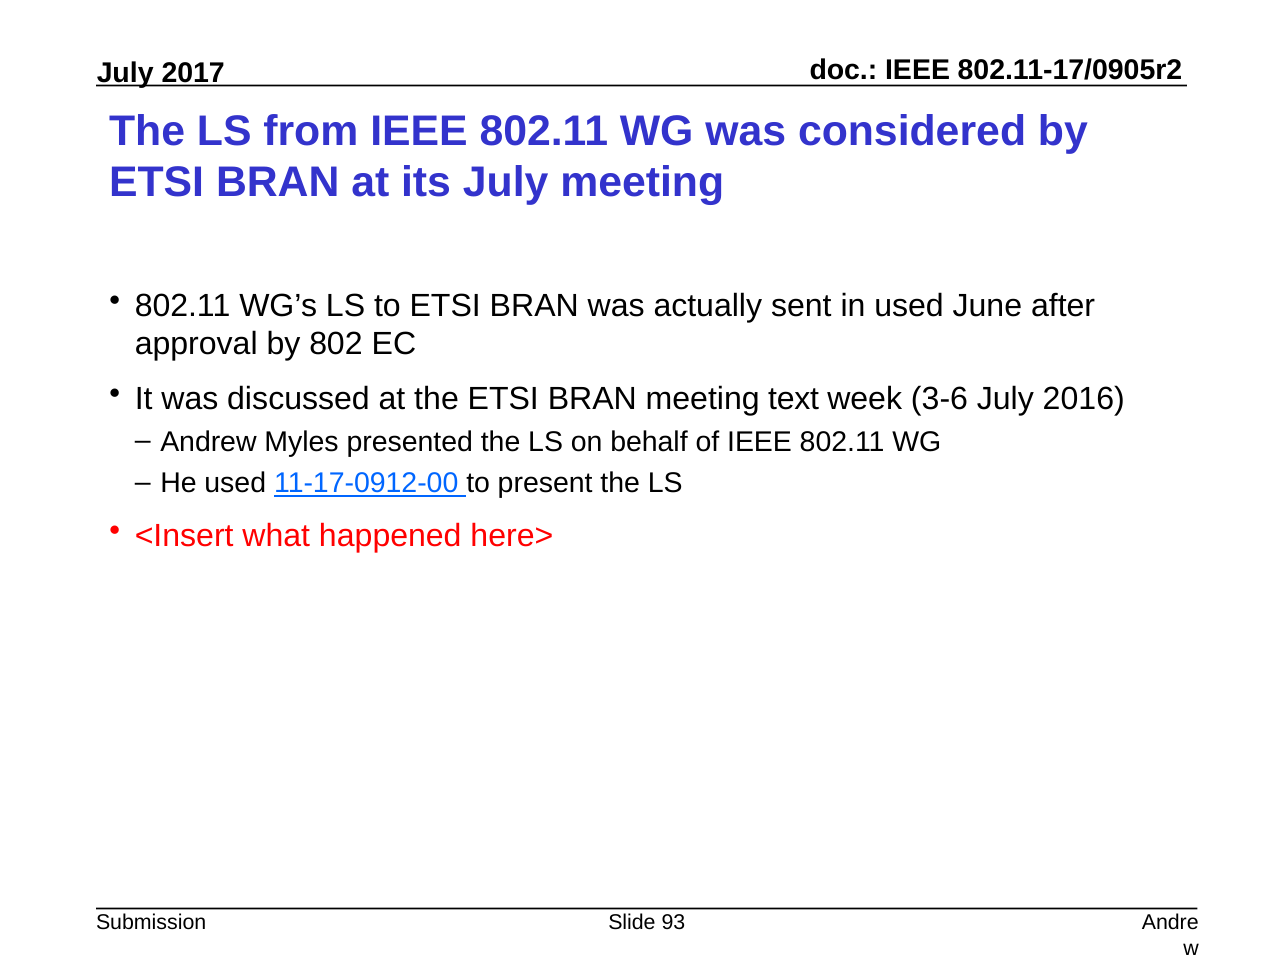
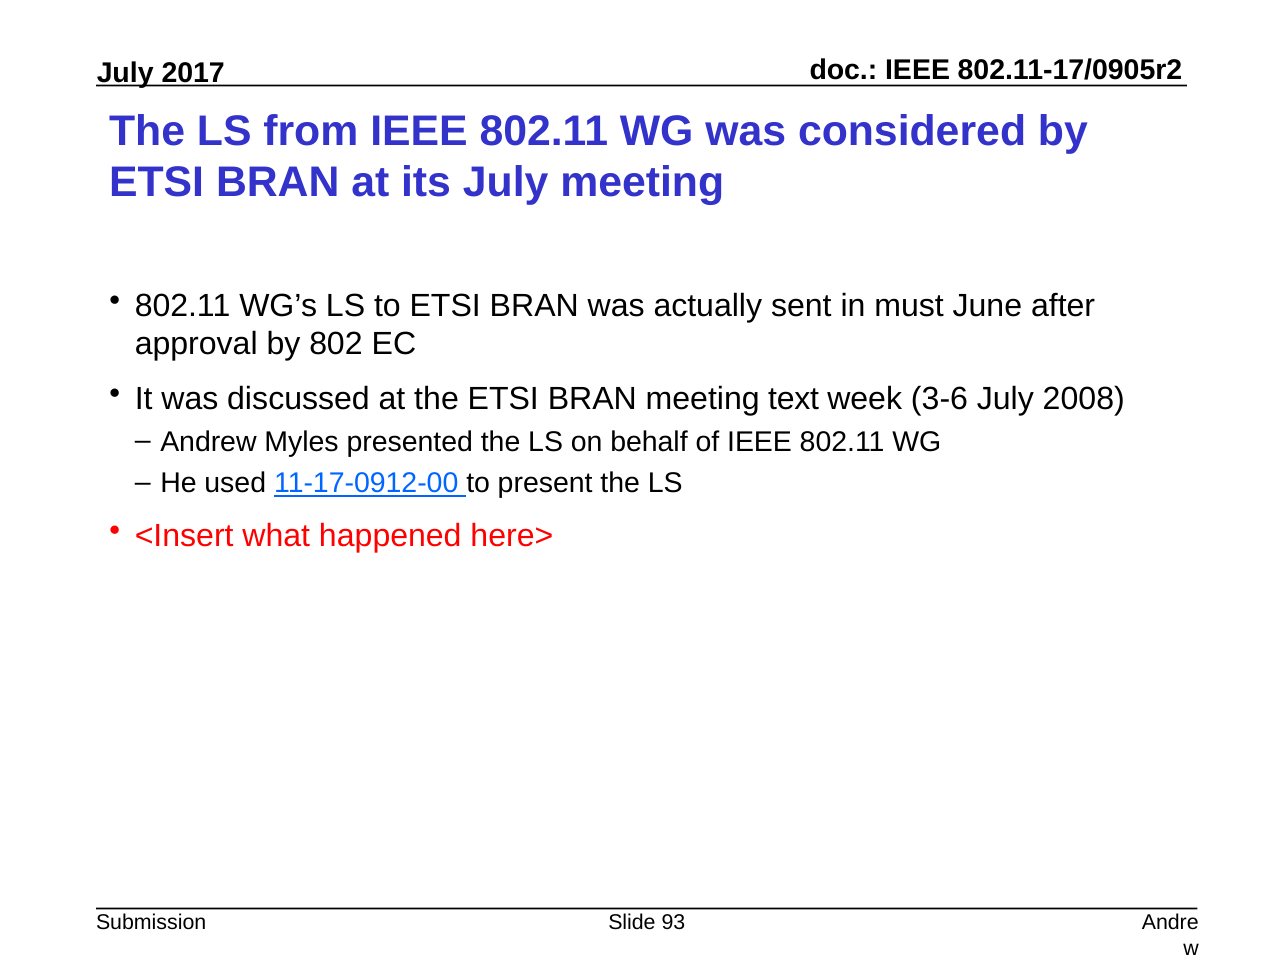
in used: used -> must (909, 306)
2016: 2016 -> 2008 (1084, 399)
